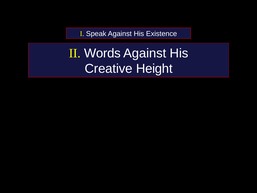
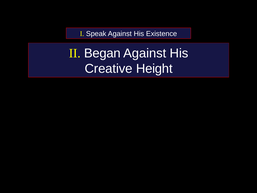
Words: Words -> Began (102, 53)
